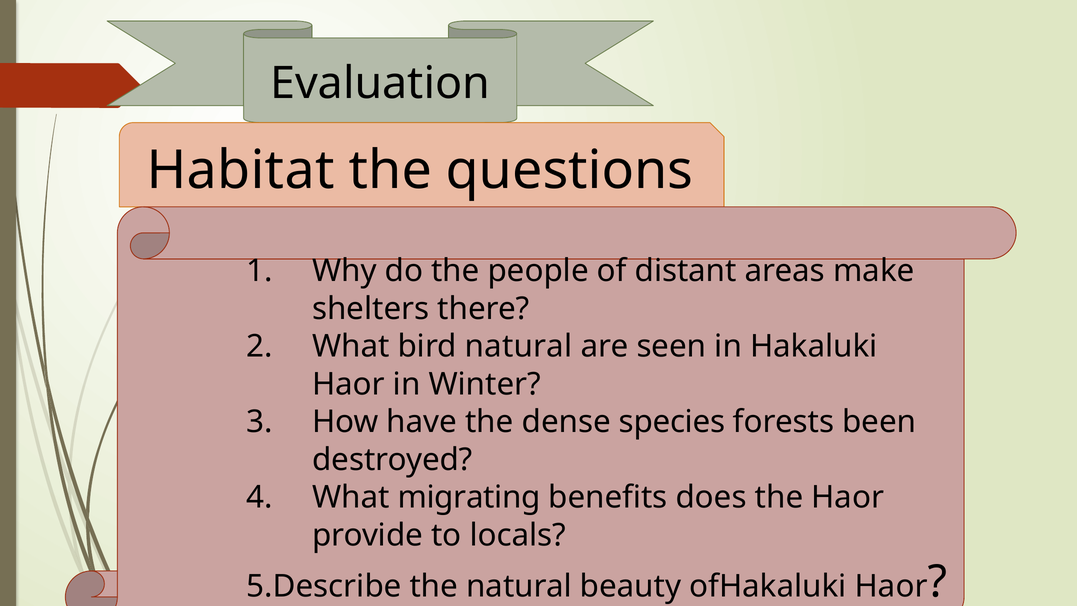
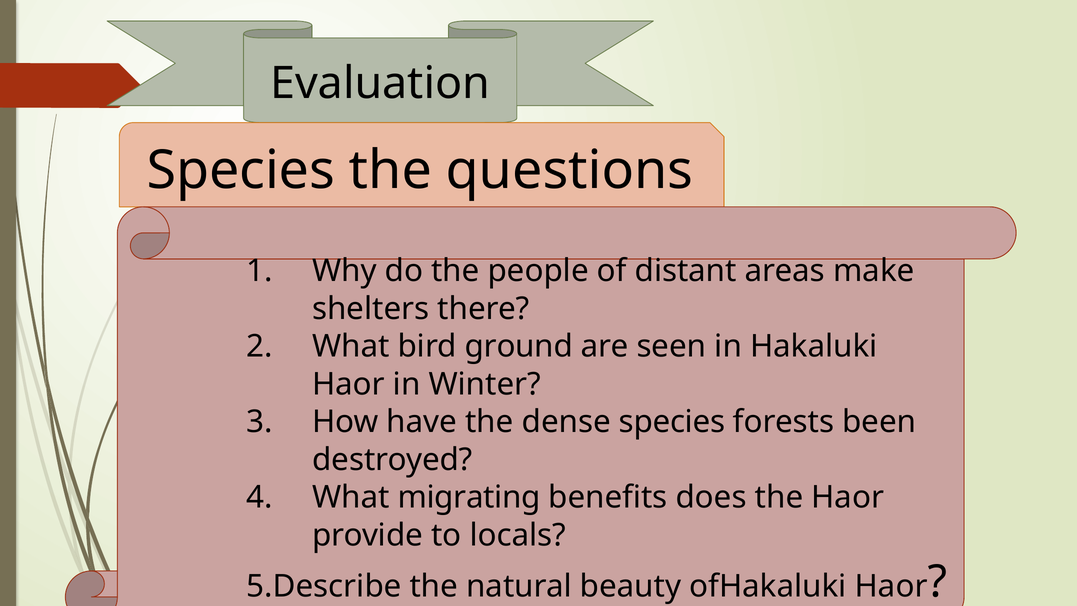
Habitat: Habitat -> Species (241, 170)
bird natural: natural -> ground (519, 346)
